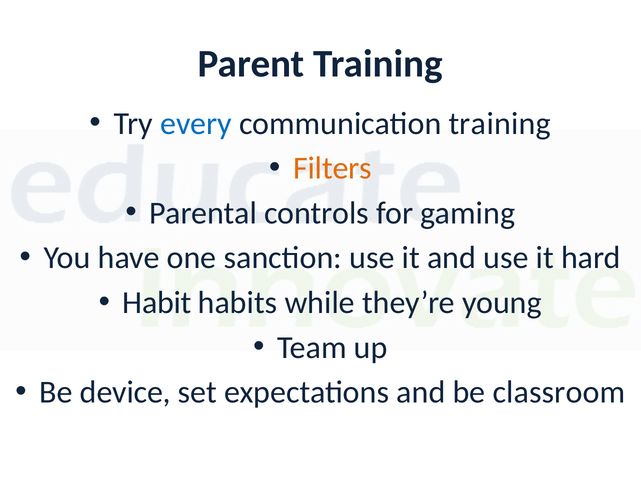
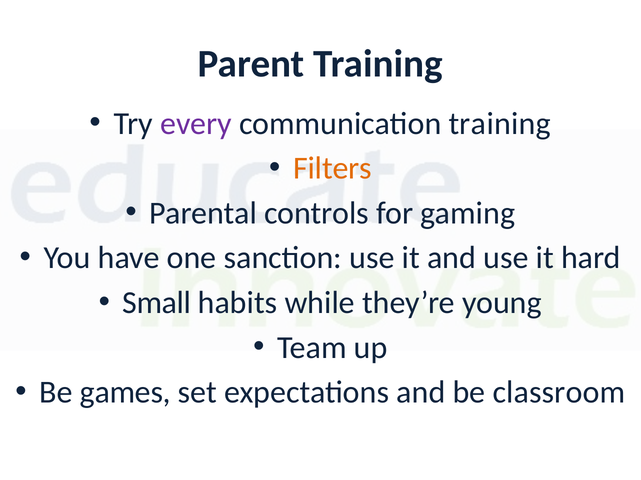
every colour: blue -> purple (196, 124)
Habit: Habit -> Small (157, 303)
device: device -> games (125, 393)
